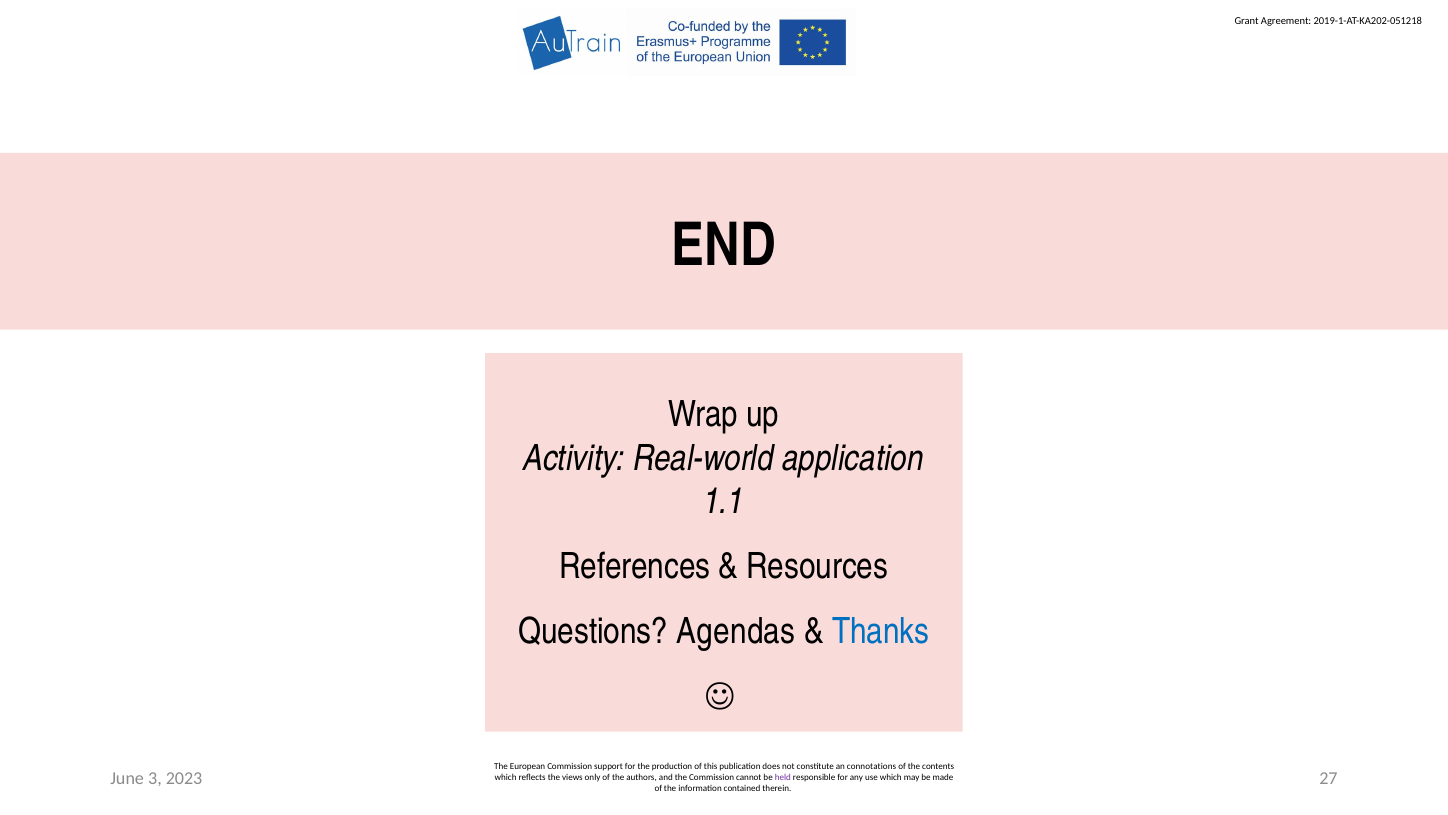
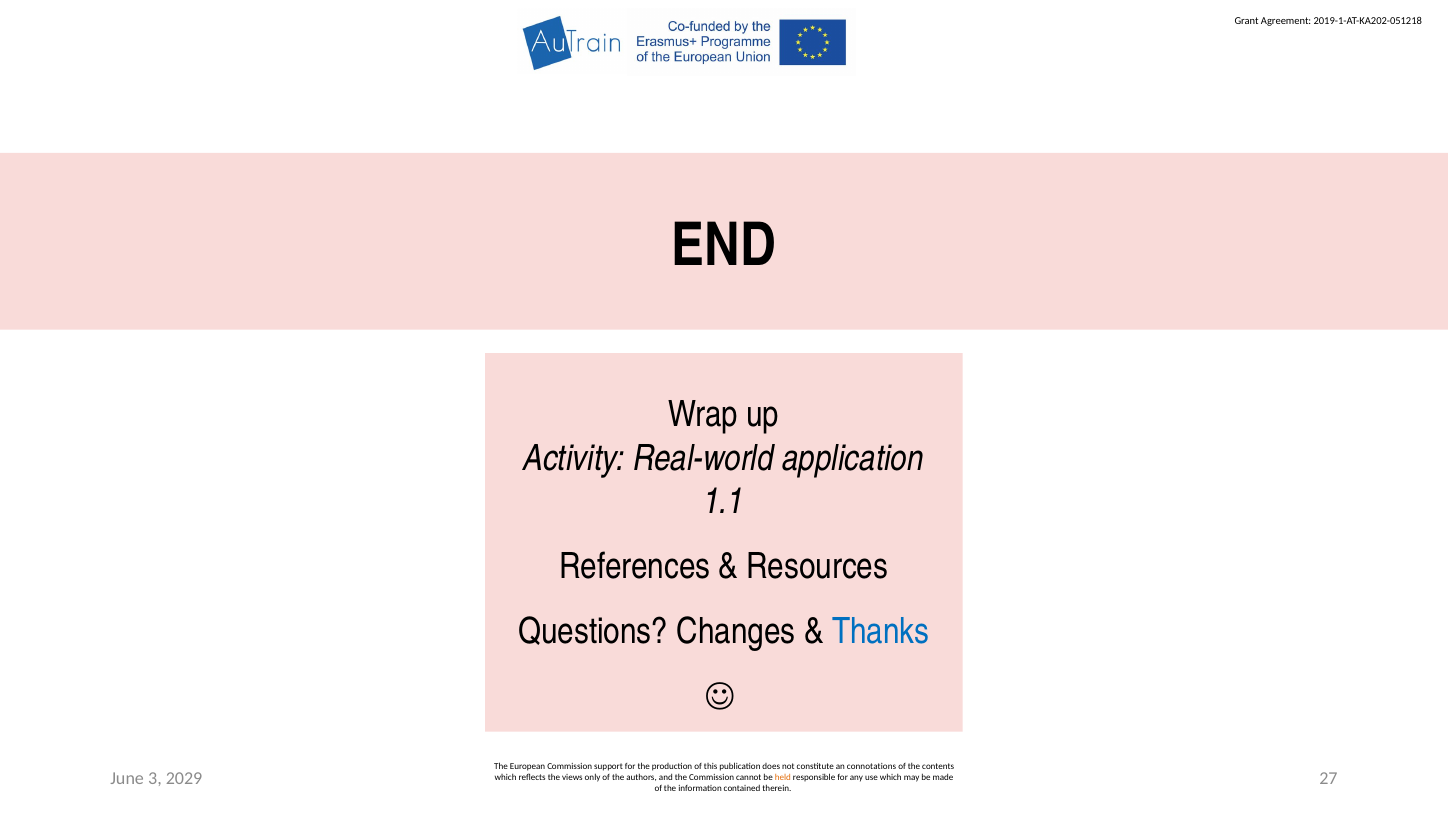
Agendas: Agendas -> Changes (736, 632)
2023: 2023 -> 2029 (184, 778)
held colour: purple -> orange (783, 777)
